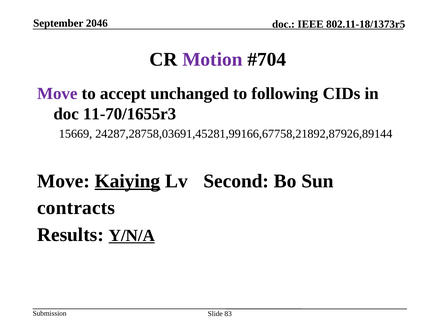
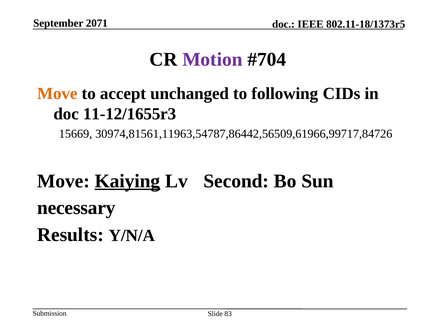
2046: 2046 -> 2071 (97, 23)
Move colour: purple -> orange (57, 93)
11-70/1655r3: 11-70/1655r3 -> 11-12/1655r3 (130, 114)
24287,28758,03691,45281,99166,67758,21892,87926,89144: 24287,28758,03691,45281,99166,67758,21892,87926,89144 -> 30974,81561,11963,54787,86442,56509,61966,99717,84726 (244, 134)
contracts: contracts -> necessary (76, 208)
Y/N/A underline: present -> none (132, 236)
